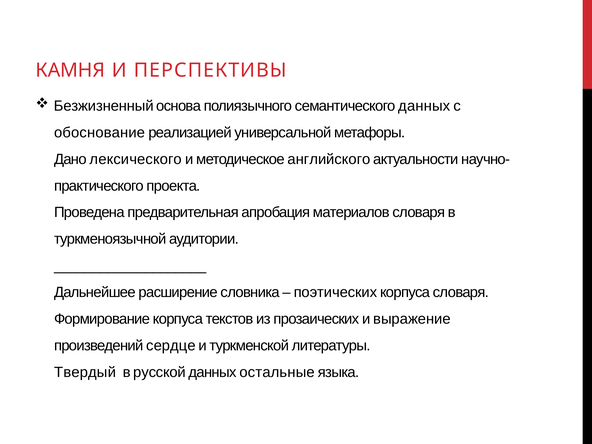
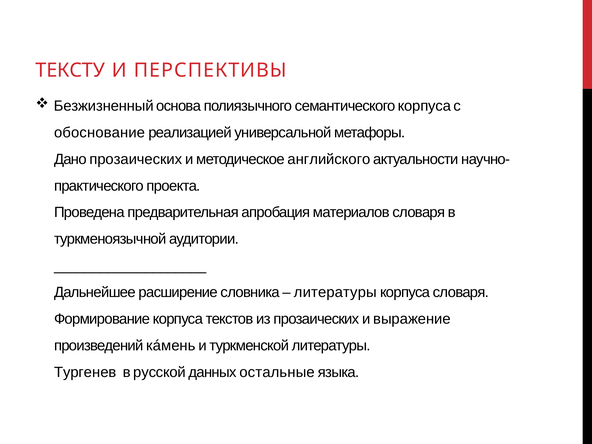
КАМНЯ: КАМНЯ -> ТЕКСТУ (70, 70)
семантического данных: данных -> корпуса (424, 106)
Дано лексического: лексического -> прозаических (136, 159)
поэтических: поэтических -> литературы (335, 292)
сердце: сердце -> кáмень (171, 346)
Твердый: Твердый -> Тургенев (85, 372)
